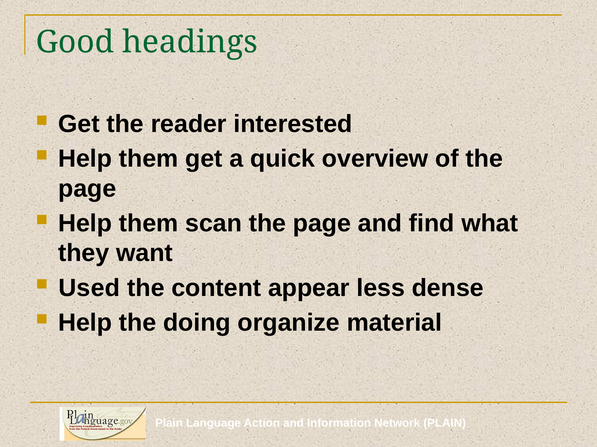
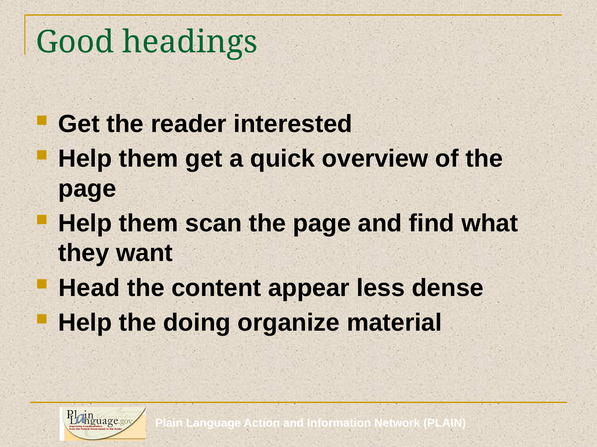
Used: Used -> Head (89, 288)
